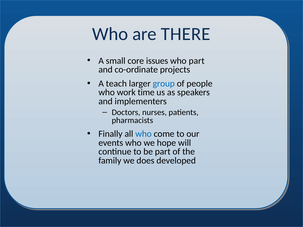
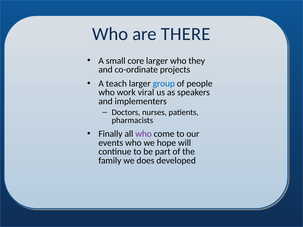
core issues: issues -> larger (157, 61)
who part: part -> they (197, 61)
time: time -> viral (146, 93)
who colour: blue -> purple (144, 134)
